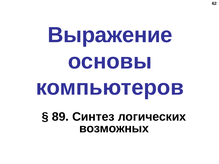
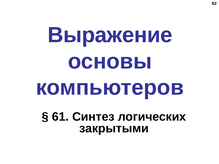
89: 89 -> 61 (60, 117)
возможных: возможных -> закрытыми (114, 129)
